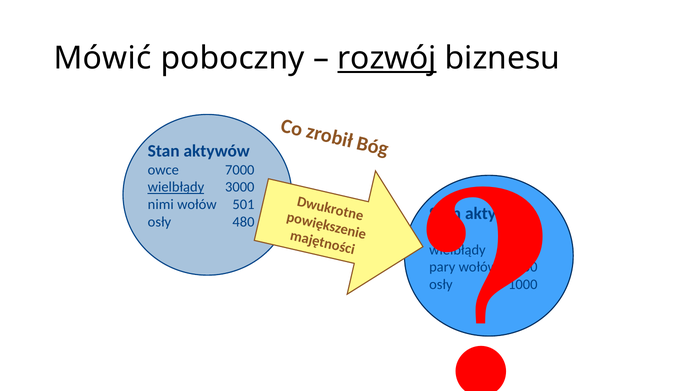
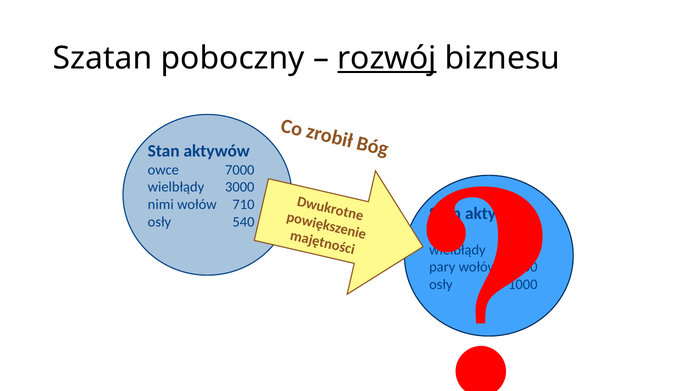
Mówić: Mówić -> Szatan (103, 58)
wielbłądy underline: present -> none (176, 187)
501: 501 -> 710 (243, 204)
480: 480 -> 540 (243, 222)
